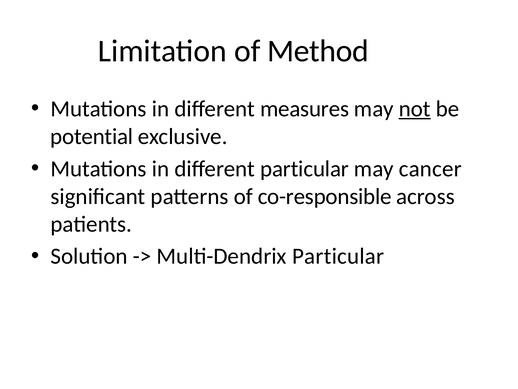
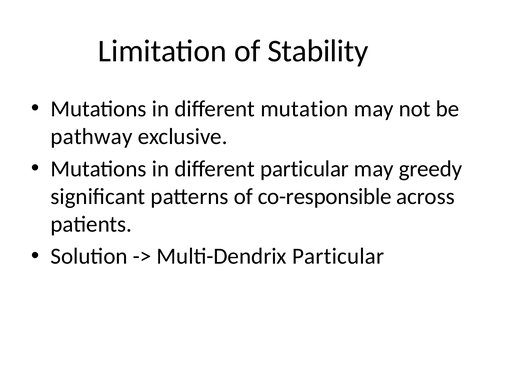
Method: Method -> Stability (318, 51)
measures: measures -> mutation (304, 109)
not underline: present -> none (415, 109)
potential: potential -> pathway (92, 136)
cancer: cancer -> greedy (430, 169)
